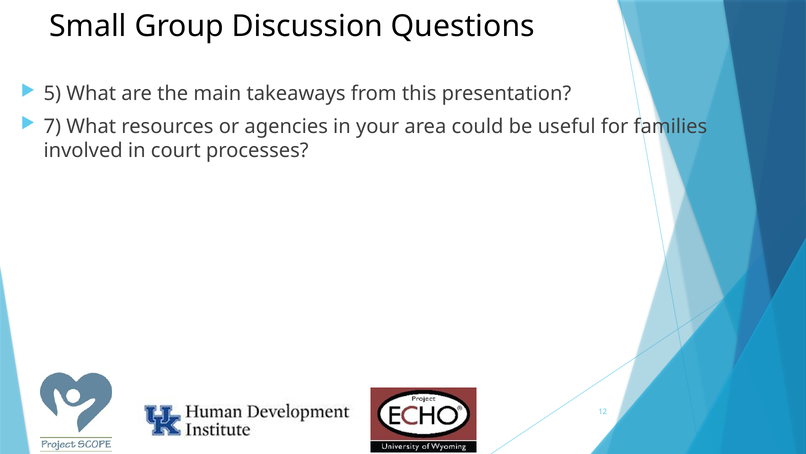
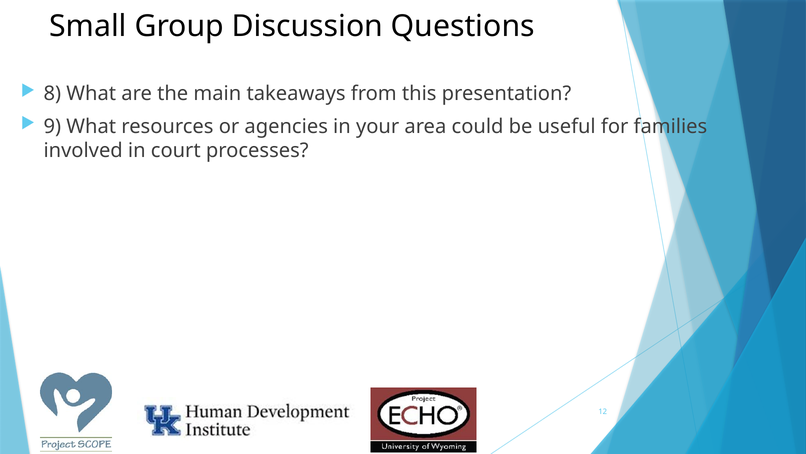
5: 5 -> 8 (52, 94)
7: 7 -> 9 (52, 126)
